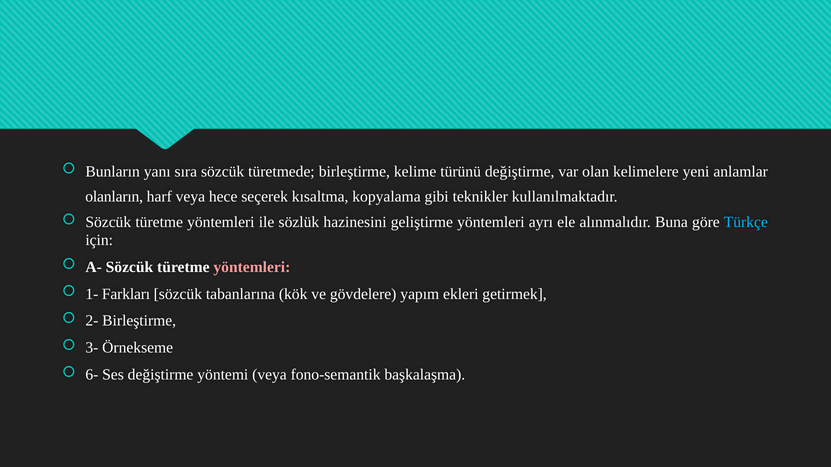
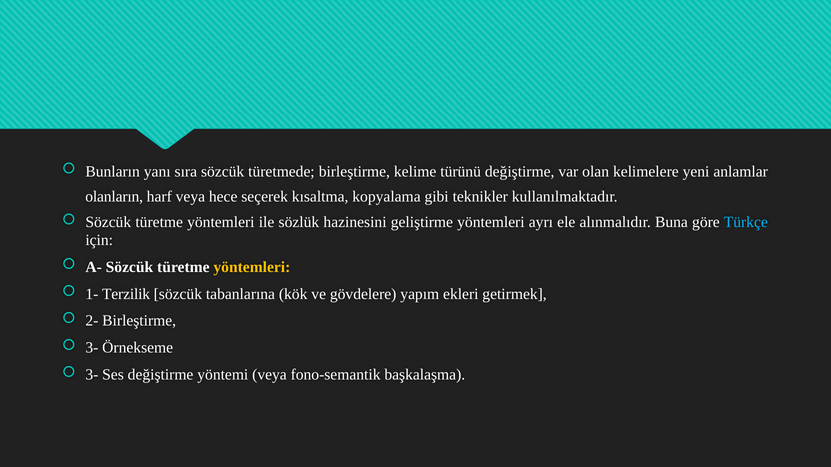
yöntemleri colour: pink -> yellow (252, 267)
Farkları: Farkları -> Terzilik (126, 294)
6-: 6- -> 3- (92, 375)
